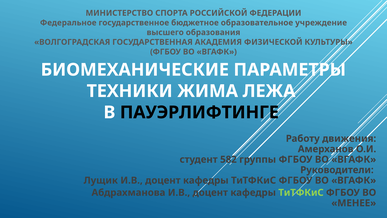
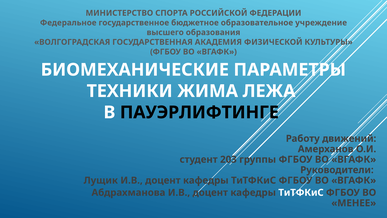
движения: движения -> движений (349, 138)
582: 582 -> 203 (228, 159)
ТиТФКиС colour: light green -> white (301, 192)
